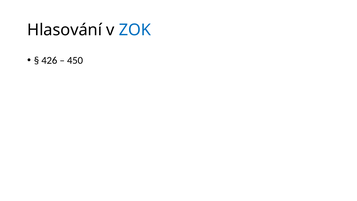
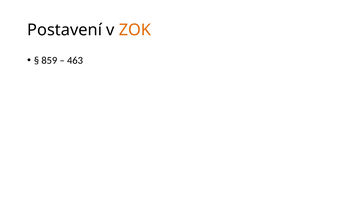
Hlasování: Hlasování -> Postavení (65, 30)
ZOK colour: blue -> orange (135, 30)
426: 426 -> 859 (49, 60)
450: 450 -> 463 (75, 60)
